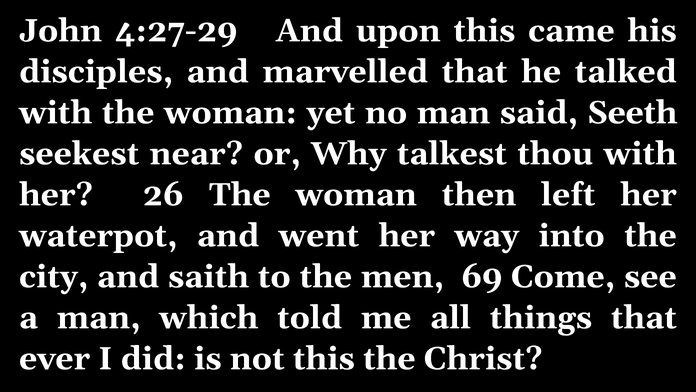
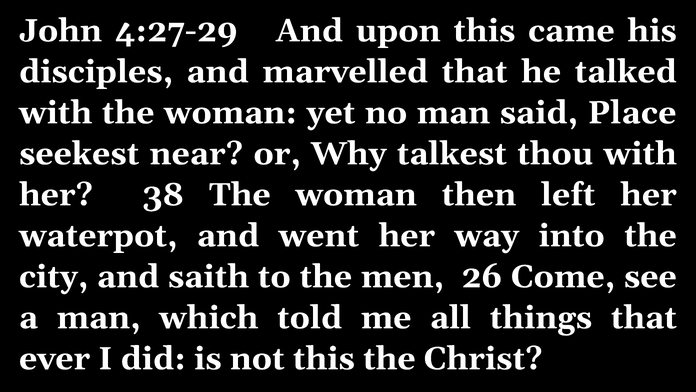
Seeth: Seeth -> Place (632, 113)
26: 26 -> 38 (163, 195)
69: 69 -> 26 (482, 276)
